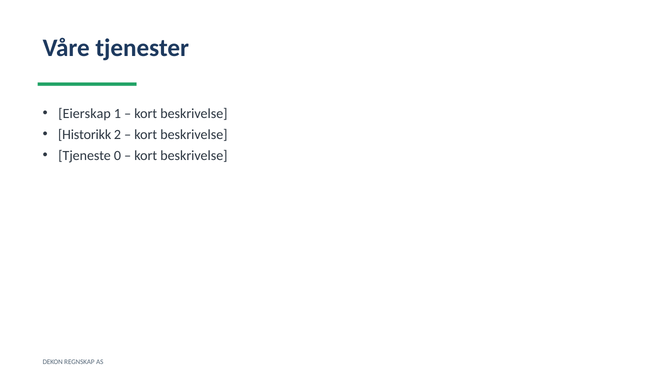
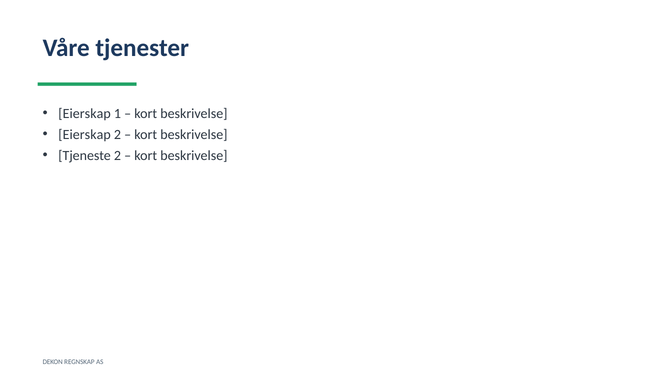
Historikk: Historikk -> Eierskap (85, 134)
Tjeneste 0: 0 -> 2 (117, 155)
